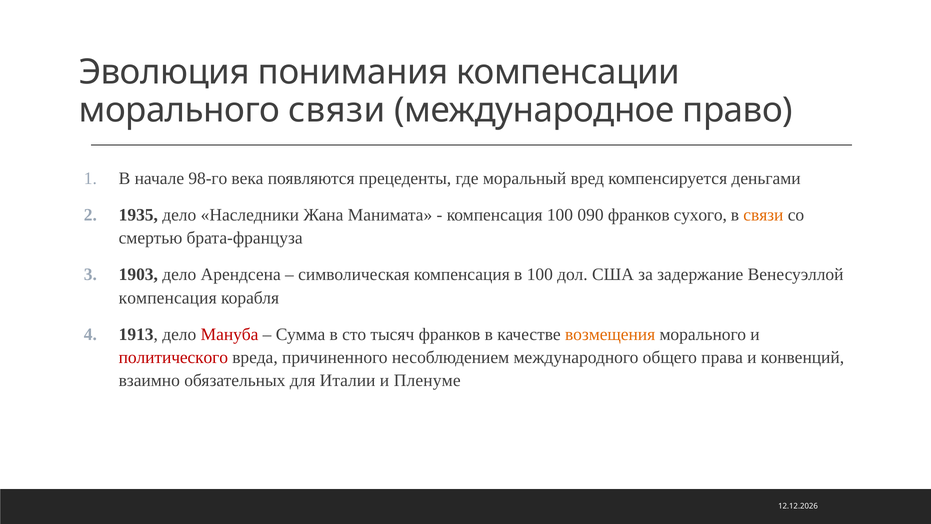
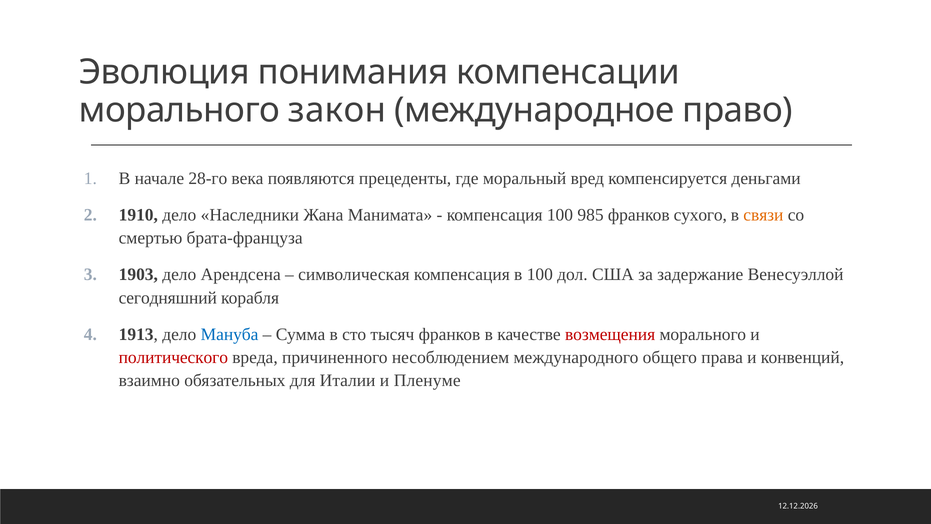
морального связи: связи -> закон (337, 110)
98-го: 98-го -> 28-го (208, 178)
1935: 1935 -> 1910 (138, 215)
090: 090 -> 985 (591, 215)
компенсация: компенсация -> сегодняшний (168, 298)
Мануба colour: red -> blue (230, 334)
возмещения colour: orange -> red (610, 334)
